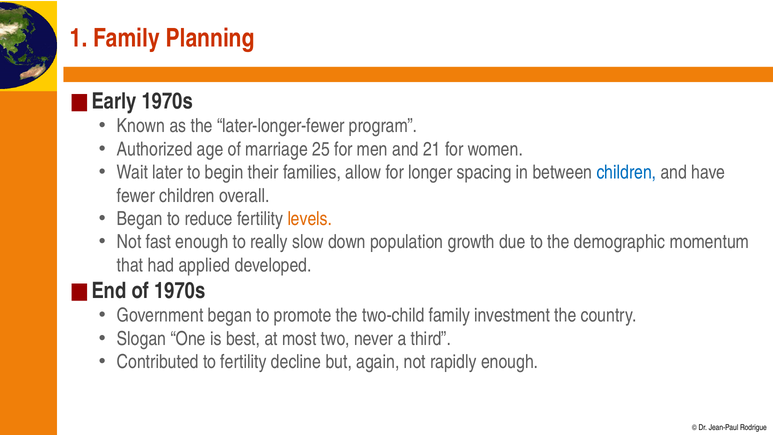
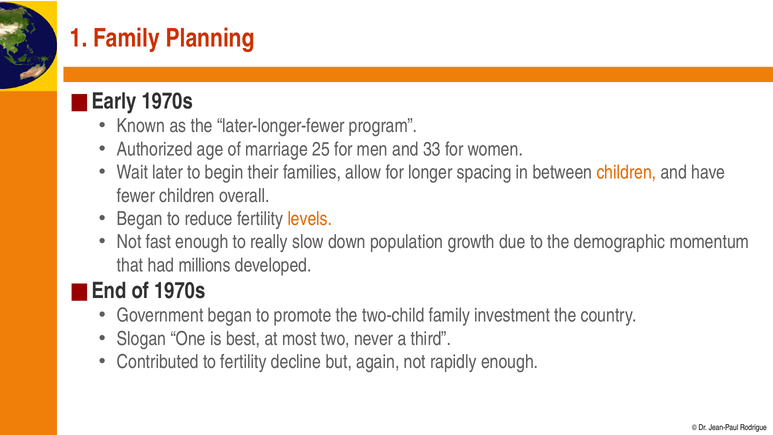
21: 21 -> 33 (432, 149)
children colour: blue -> orange (626, 172)
applied: applied -> millions (205, 265)
